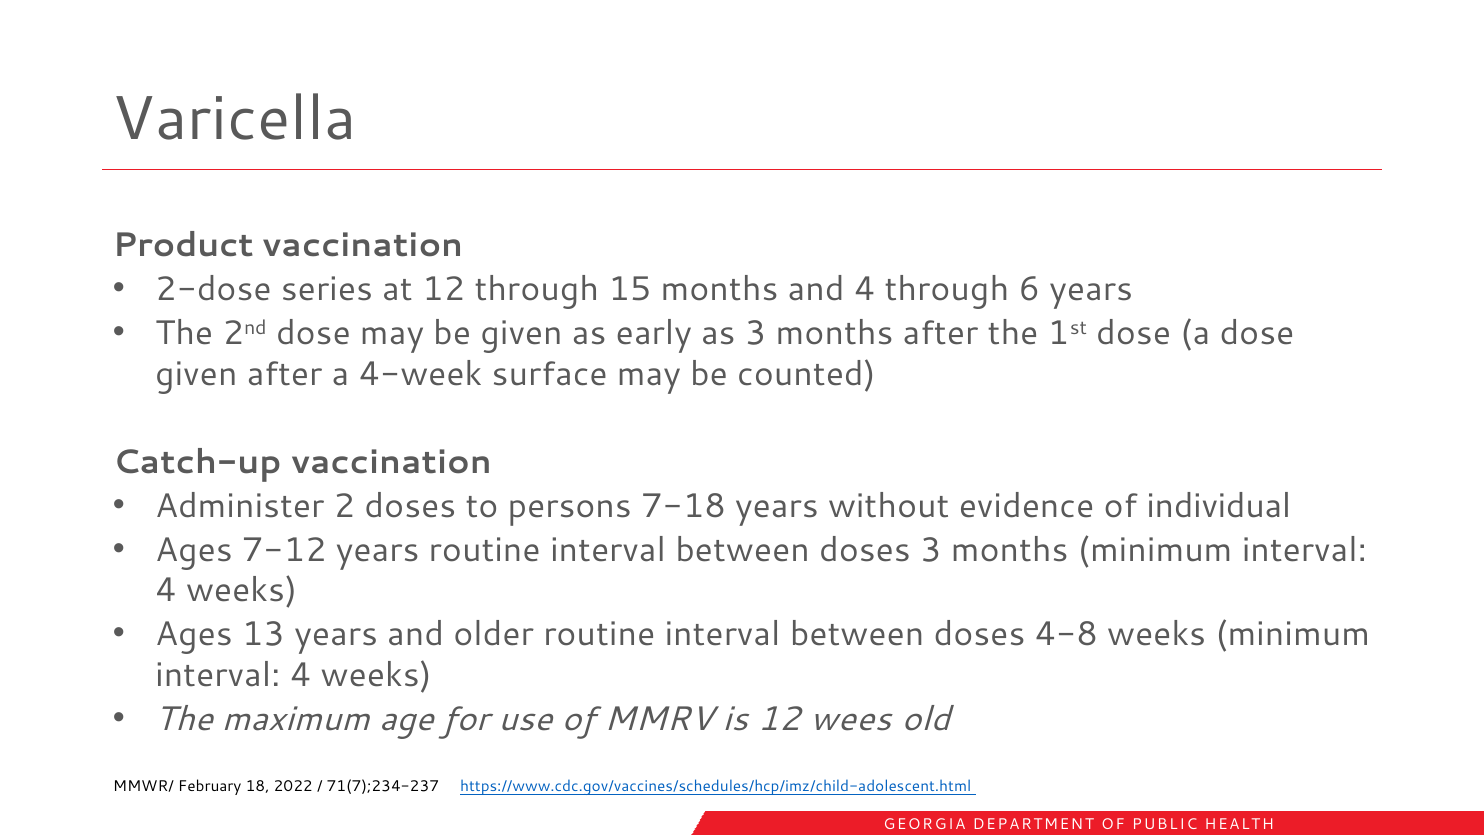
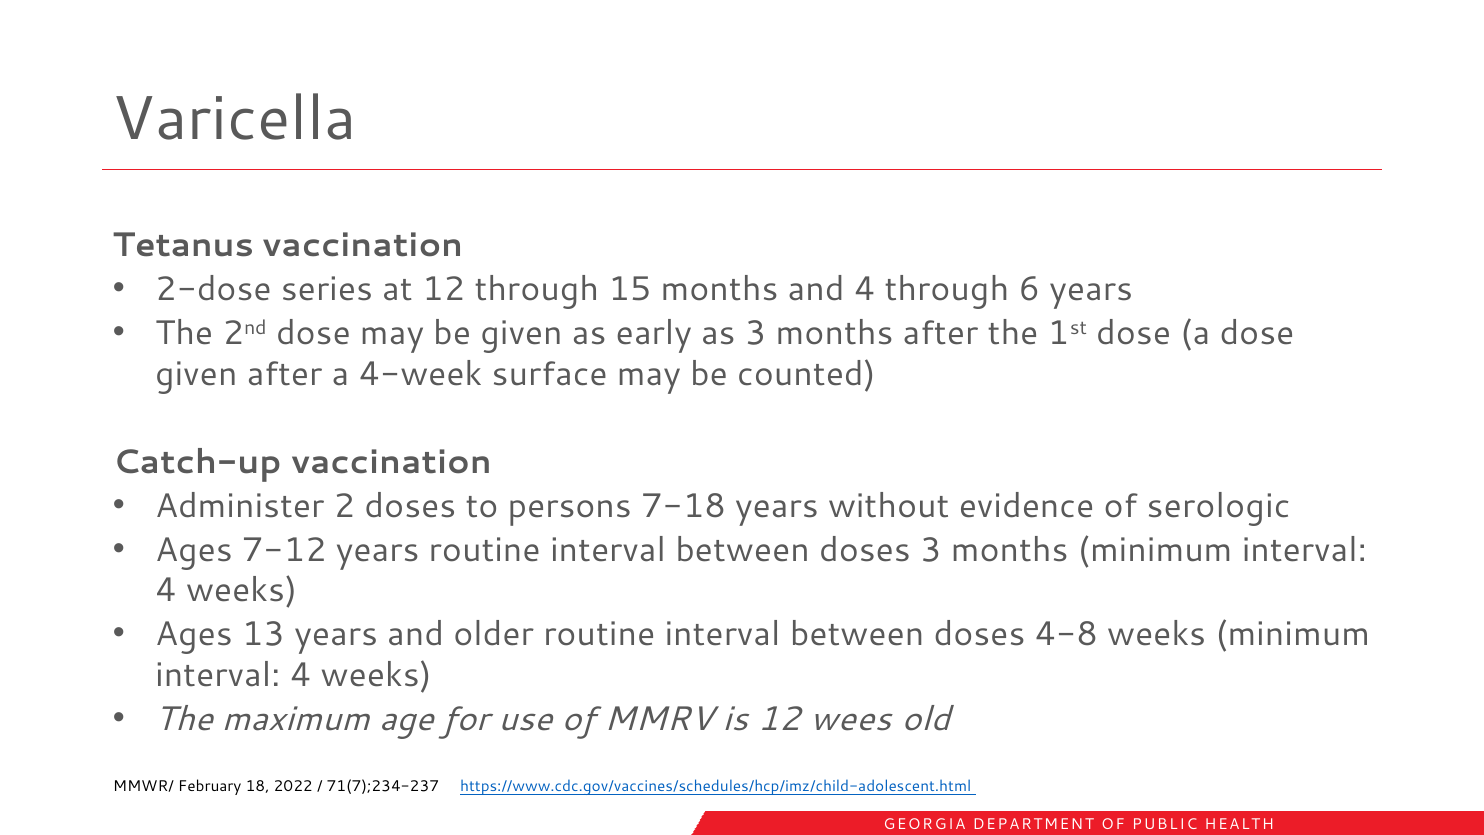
Product: Product -> Tetanus (183, 245)
individual: individual -> serologic (1219, 506)
